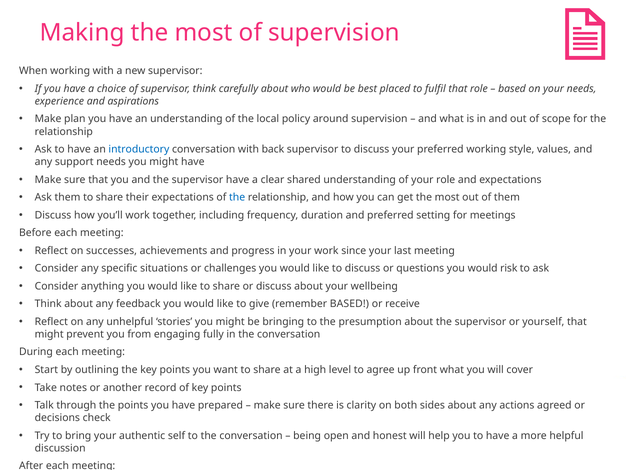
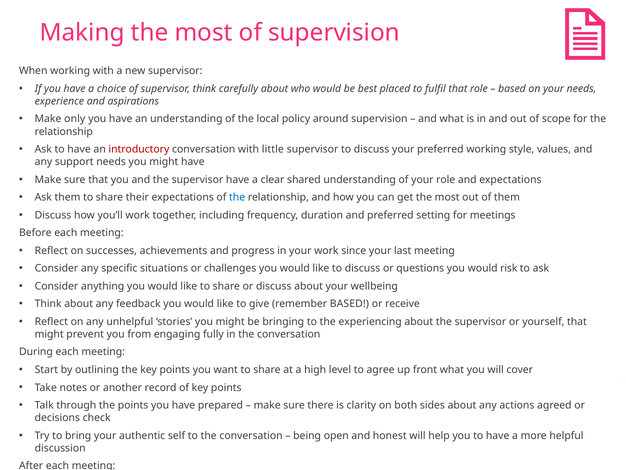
plan: plan -> only (75, 119)
introductory colour: blue -> red (139, 149)
back: back -> little (273, 149)
presumption: presumption -> experiencing (370, 321)
